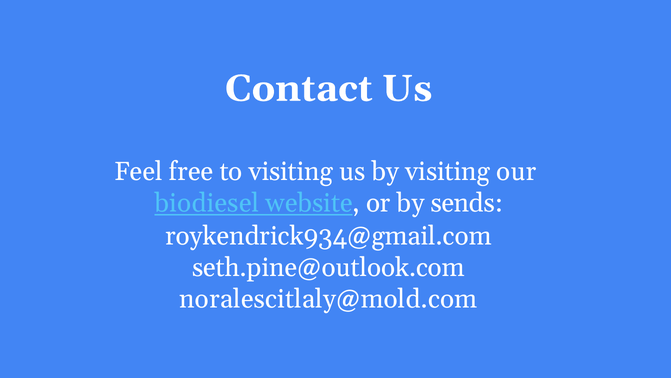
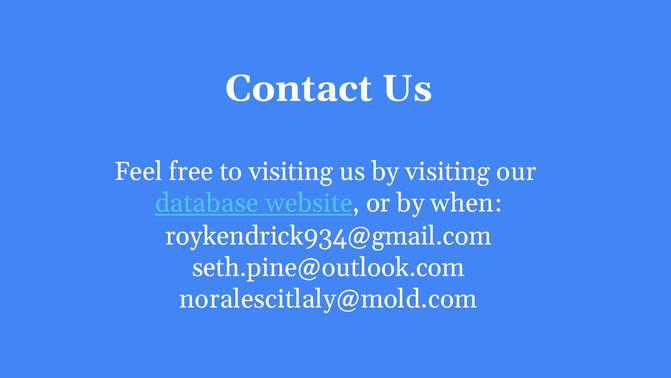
biodiesel: biodiesel -> database (207, 203)
sends: sends -> when (466, 203)
